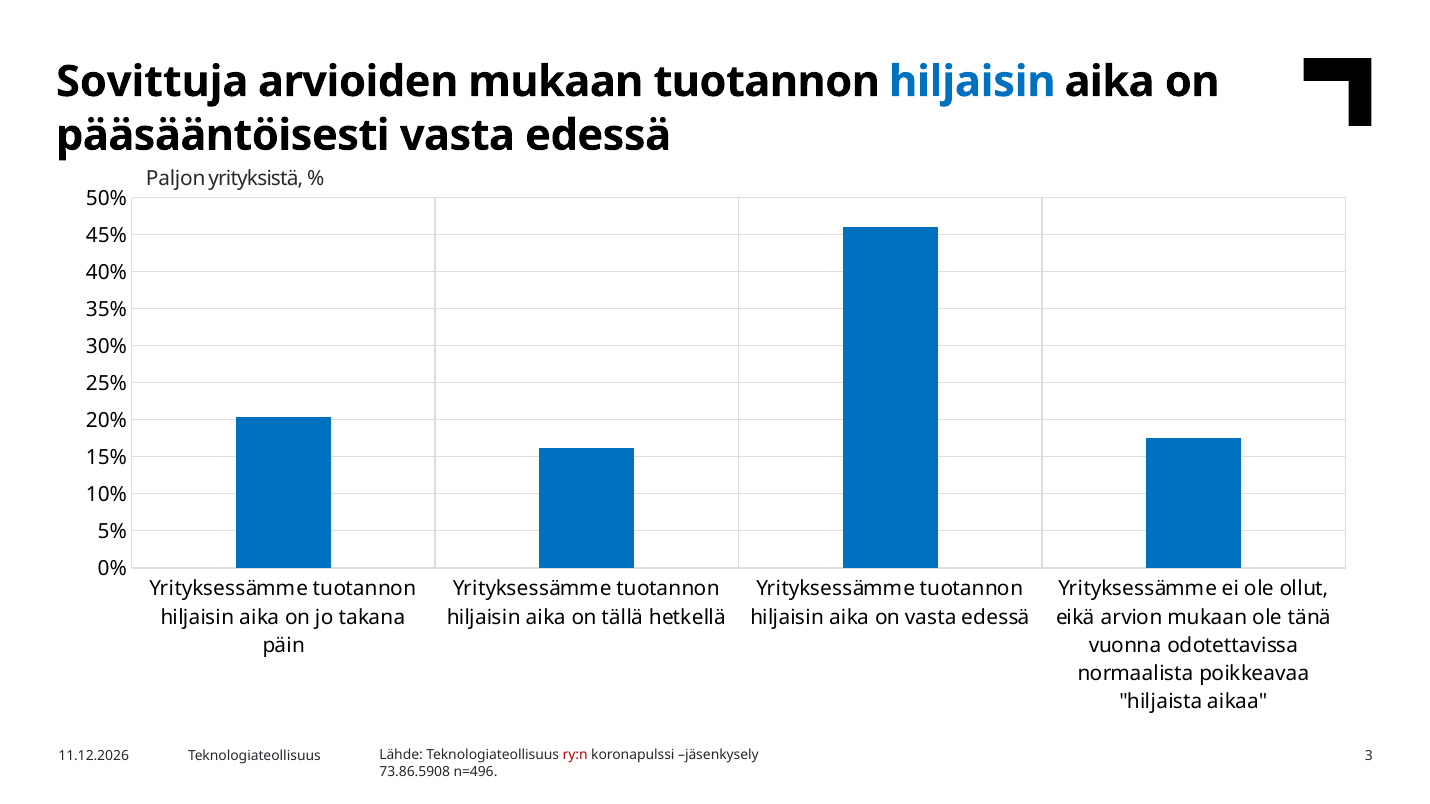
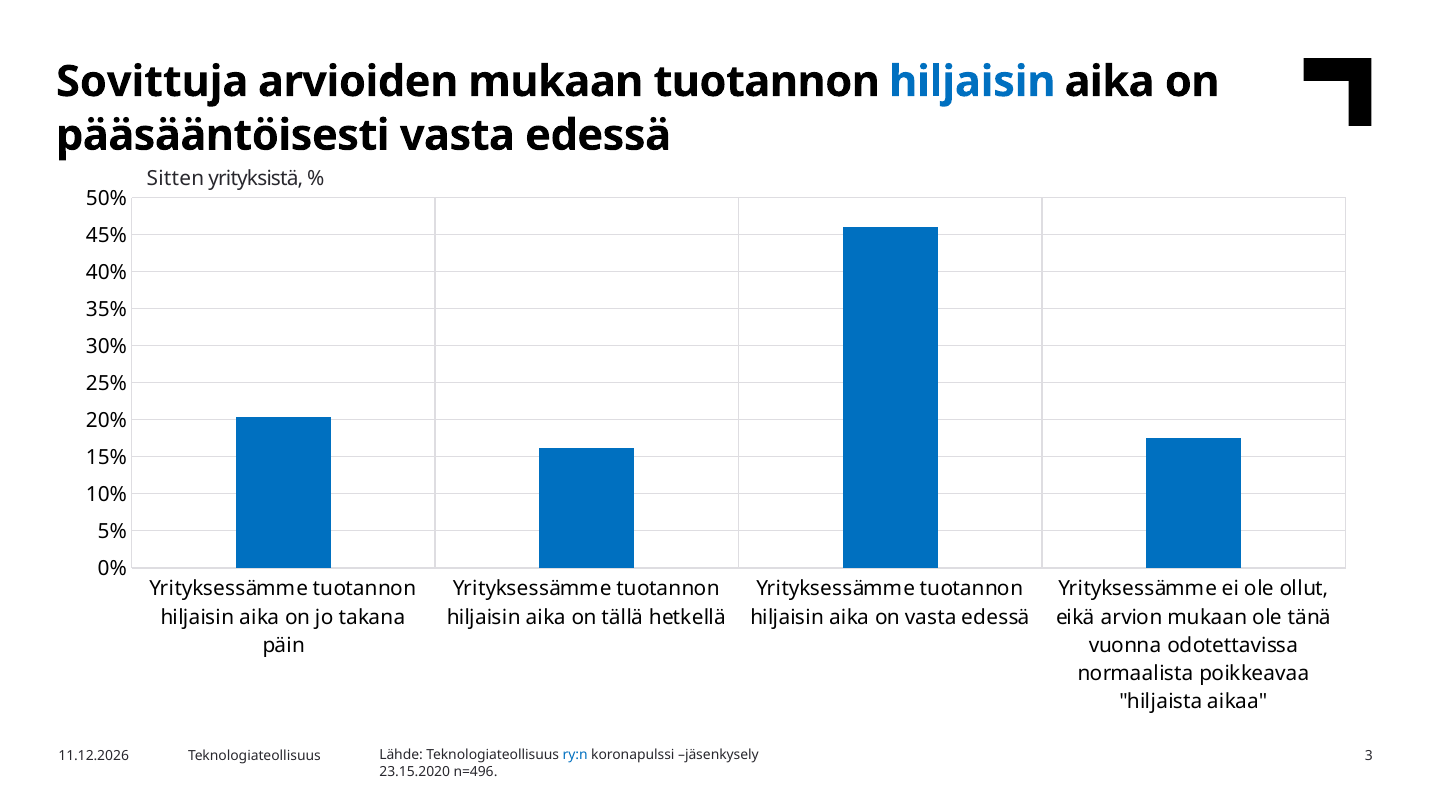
Paljon: Paljon -> Sitten (175, 179)
ry:n colour: red -> blue (575, 756)
73.86.5908: 73.86.5908 -> 23.15.2020 (415, 772)
